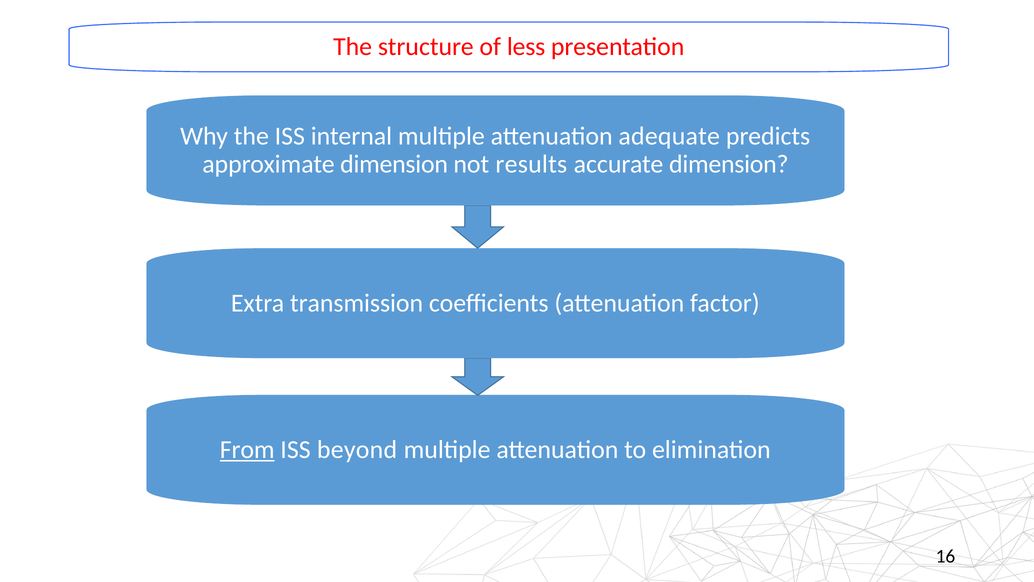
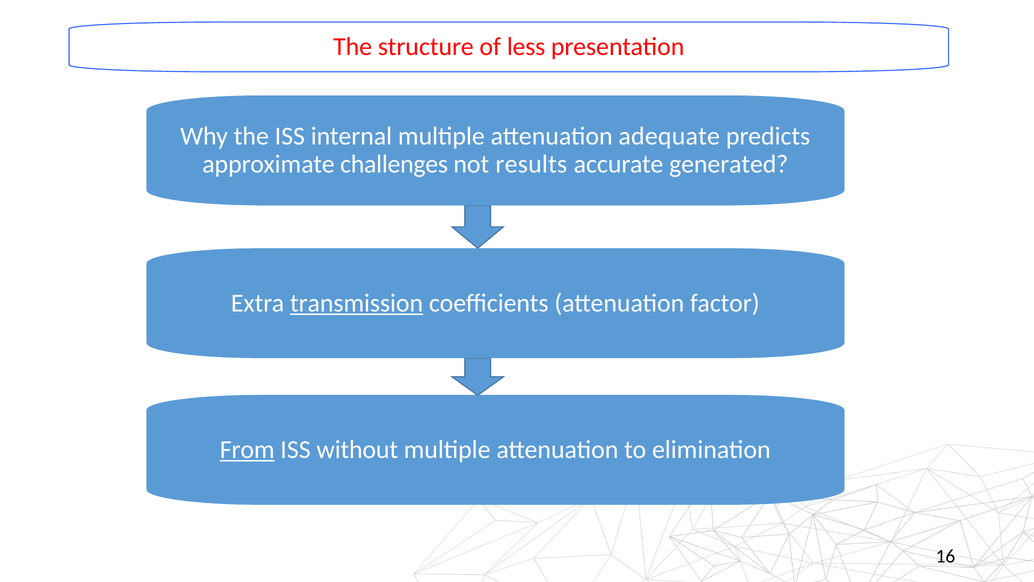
approximate dimension: dimension -> challenges (394, 164)
accurate dimension: dimension -> generated (729, 164)
transmission underline: none -> present (357, 303)
beyond: beyond -> without (357, 449)
